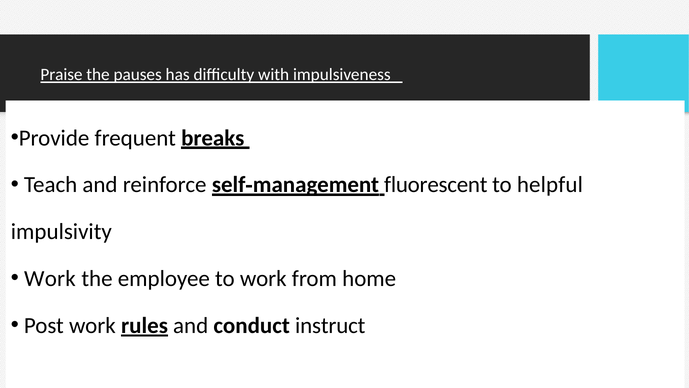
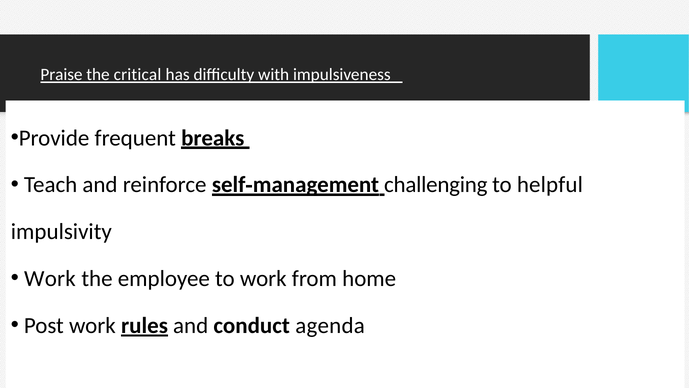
pauses: pauses -> critical (138, 75)
fluorescent: fluorescent -> challenging (436, 185)
instruct: instruct -> agenda (330, 325)
